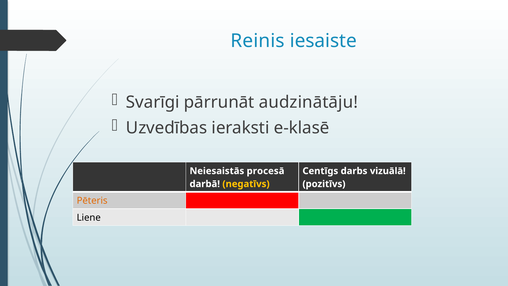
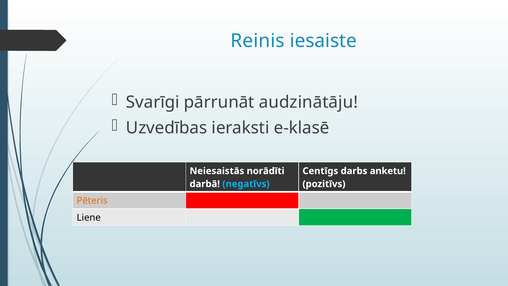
procesā: procesā -> norādīti (266, 171)
vizuālā: vizuālā -> anketu (388, 171)
negatīvs colour: yellow -> light blue (246, 184)
